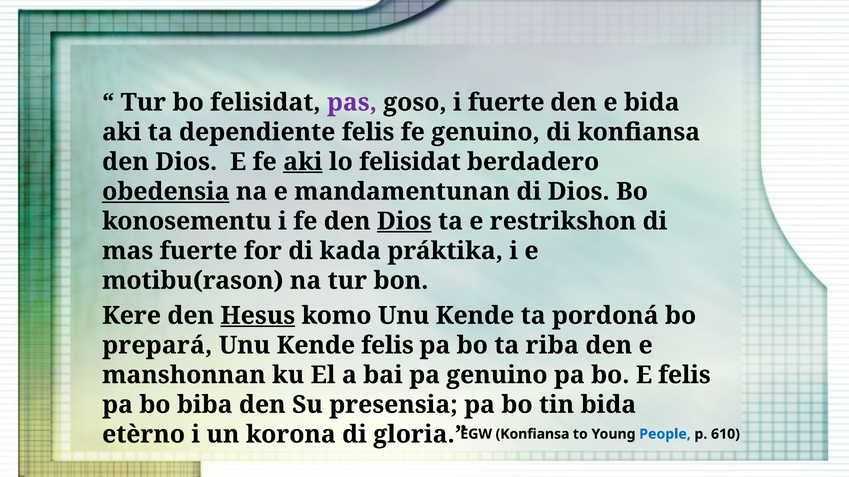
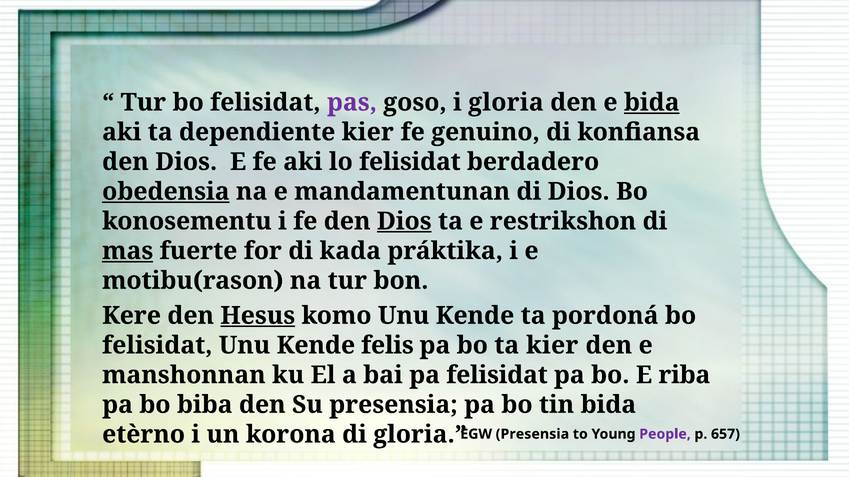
i fuerte: fuerte -> gloria (506, 103)
bida underline: none -> present (652, 103)
dependiente felis: felis -> kier (368, 132)
aki underline: present -> none (303, 162)
mas underline: none -> present (128, 251)
prepará: prepará -> felisidat (157, 346)
ta riba: riba -> kier (552, 346)
pa genuino: genuino -> felisidat (497, 375)
E felis: felis -> riba (684, 375)
EGW Konfiansa: Konfiansa -> Presensia (532, 435)
People colour: blue -> purple (665, 435)
610: 610 -> 657 (725, 435)
